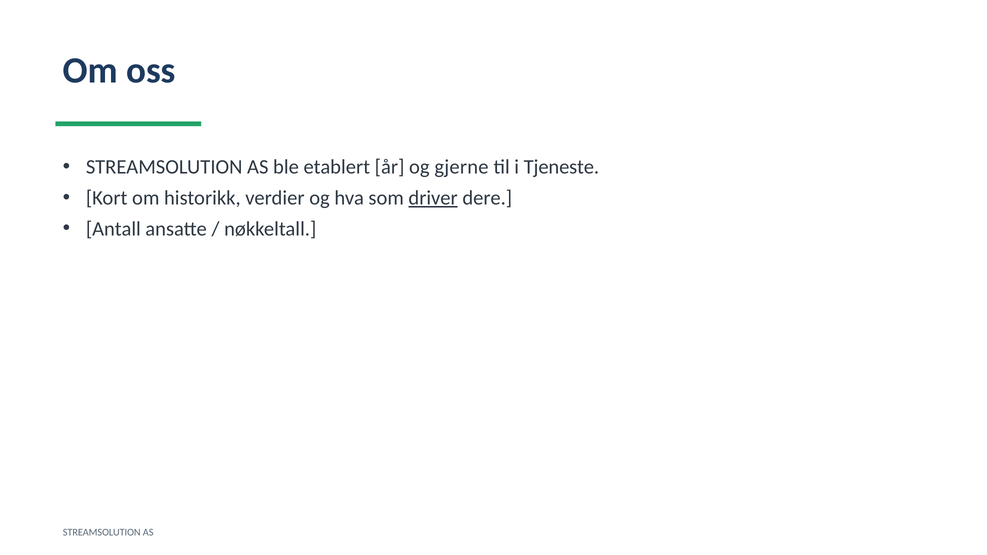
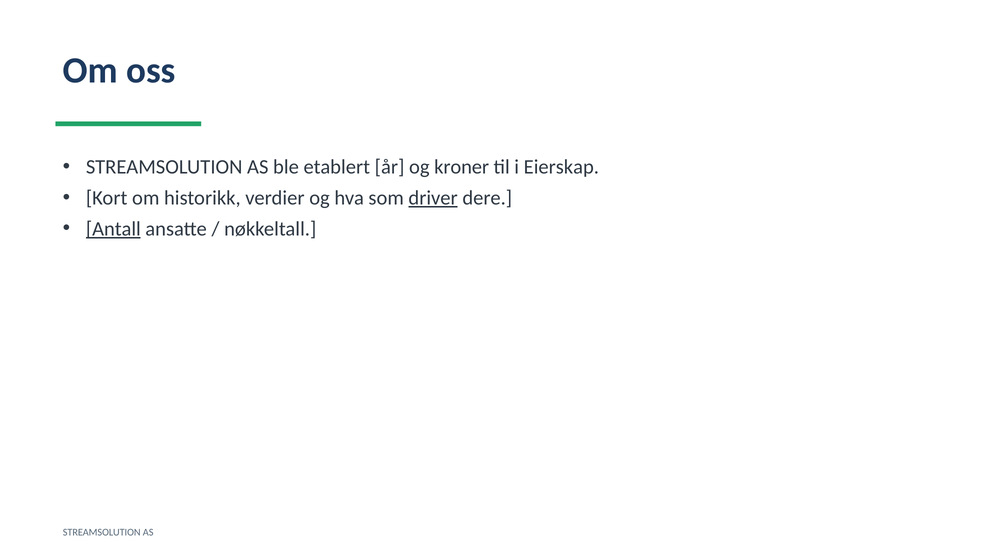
gjerne: gjerne -> kroner (462, 167)
Tjeneste: Tjeneste -> Eierskap (561, 167)
Antall underline: none -> present (113, 229)
